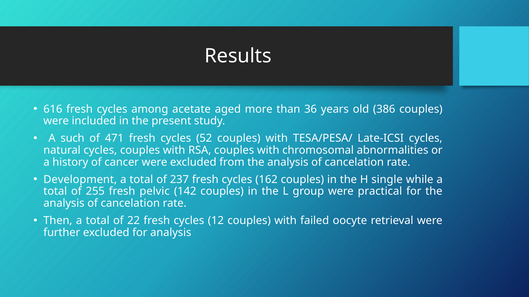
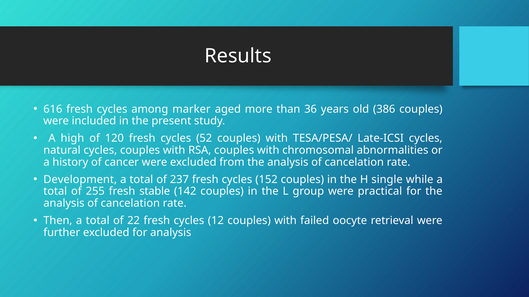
acetate: acetate -> marker (191, 109)
such: such -> high (72, 139)
471: 471 -> 120 (114, 139)
162: 162 -> 152 (267, 180)
pelvic: pelvic -> stable (155, 192)
